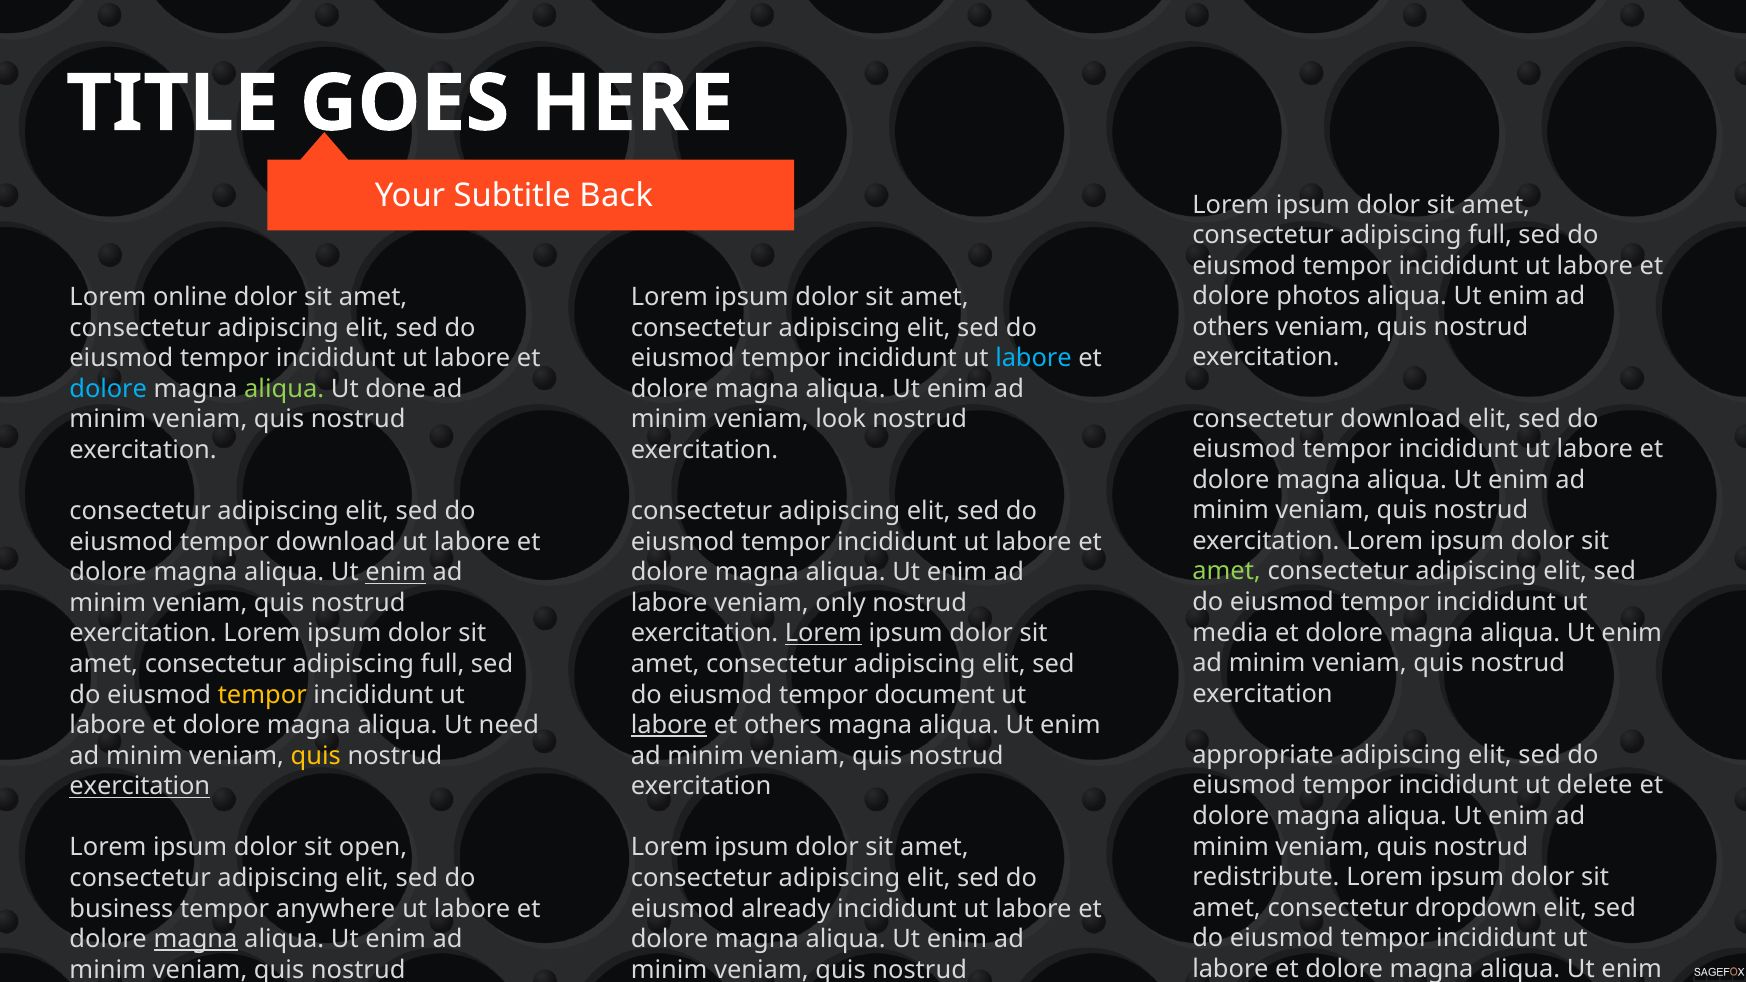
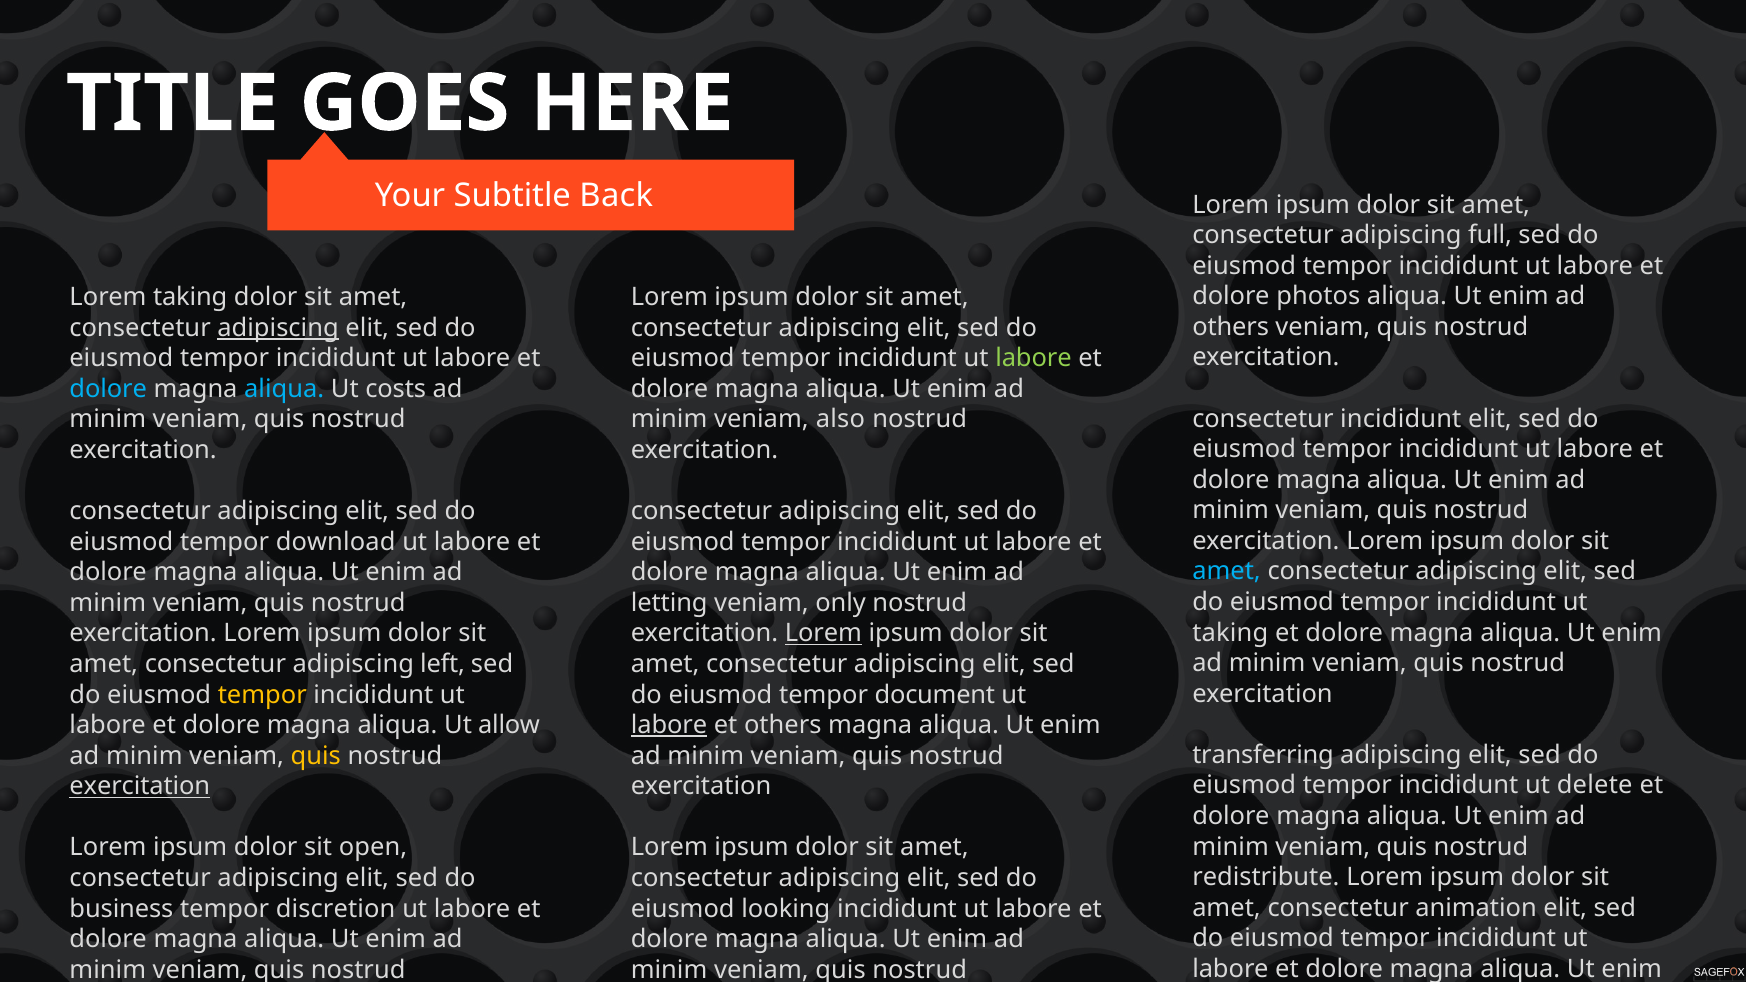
Lorem online: online -> taking (190, 297)
adipiscing underline: none -> present (278, 328)
labore colour: light blue -> light green (1033, 358)
aliqua colour: light green -> light blue (284, 389)
done: done -> costs (396, 389)
consectetur download: download -> incididunt (1401, 419)
look: look -> also (840, 420)
amet colour: light green -> light blue (1227, 572)
enim underline: present -> none (396, 572)
labore: labore -> letting (669, 603)
media: media -> taking (1230, 633)
full: full -> left (443, 664)
need: need -> allow (509, 725)
appropriate: appropriate -> transferring (1263, 755)
dropdown: dropdown -> animation (1476, 908)
anywhere: anywhere -> discretion (336, 909)
already: already -> looking (786, 909)
magna underline: present -> none (196, 939)
